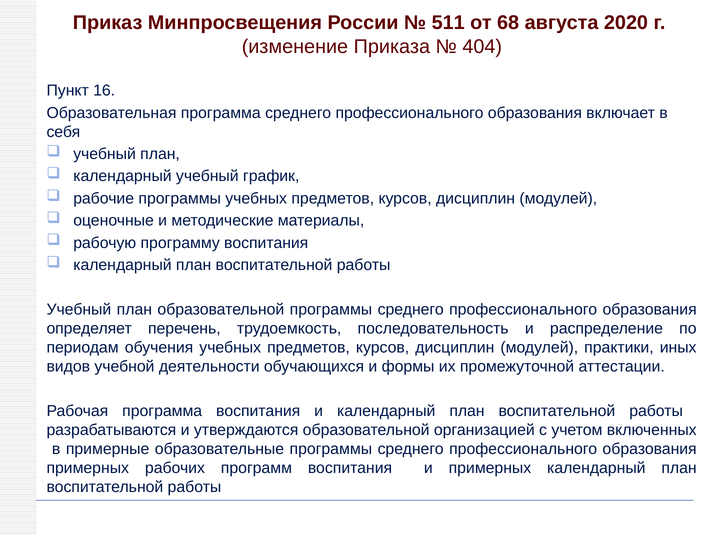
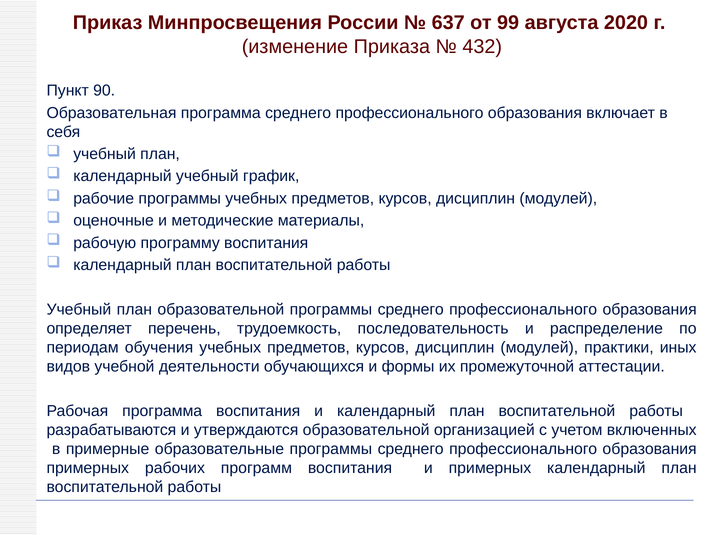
511: 511 -> 637 (448, 23)
68: 68 -> 99 (508, 23)
404: 404 -> 432 (482, 47)
16: 16 -> 90 (104, 91)
